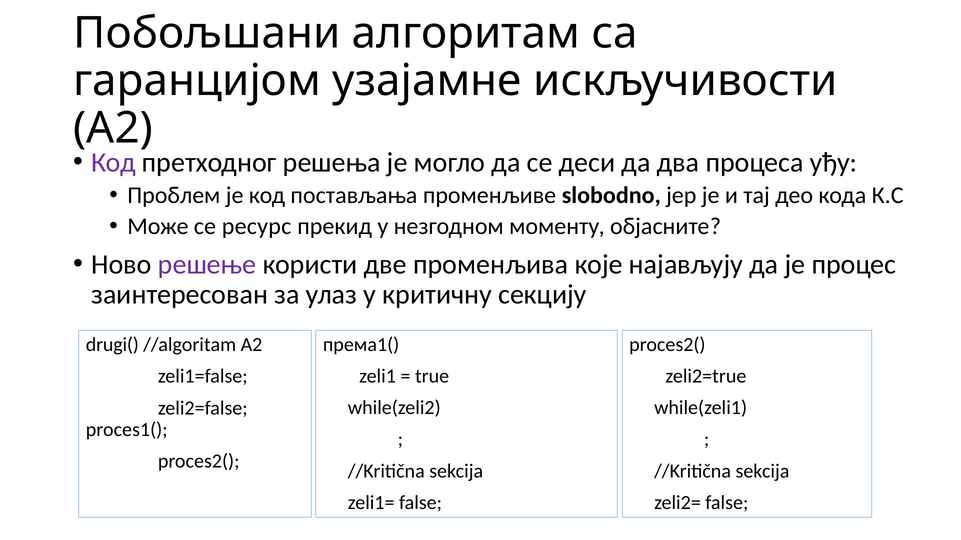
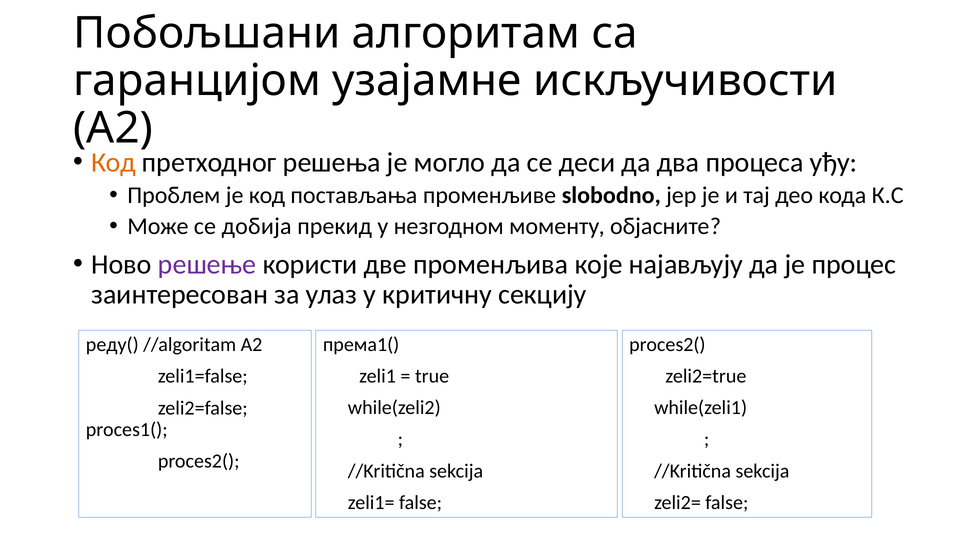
Код colour: purple -> orange (114, 162)
ресурс: ресурс -> добија (257, 227)
drugi(: drugi( -> реду( (112, 345)
